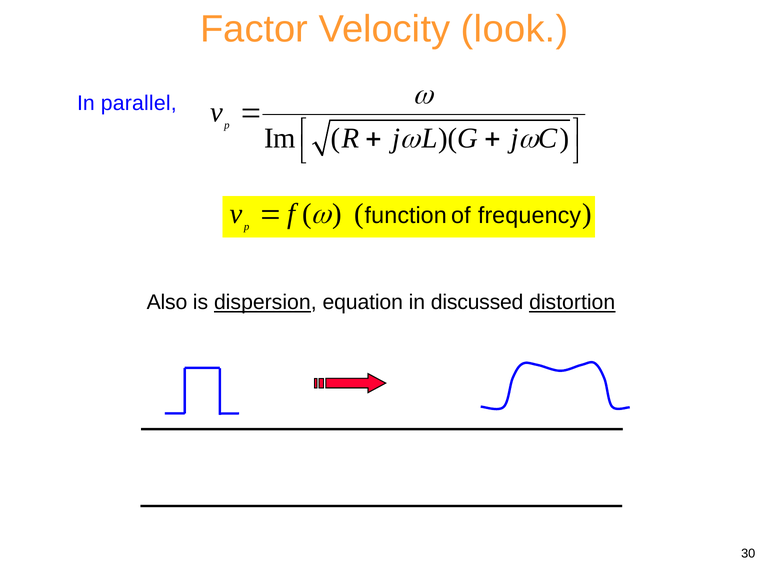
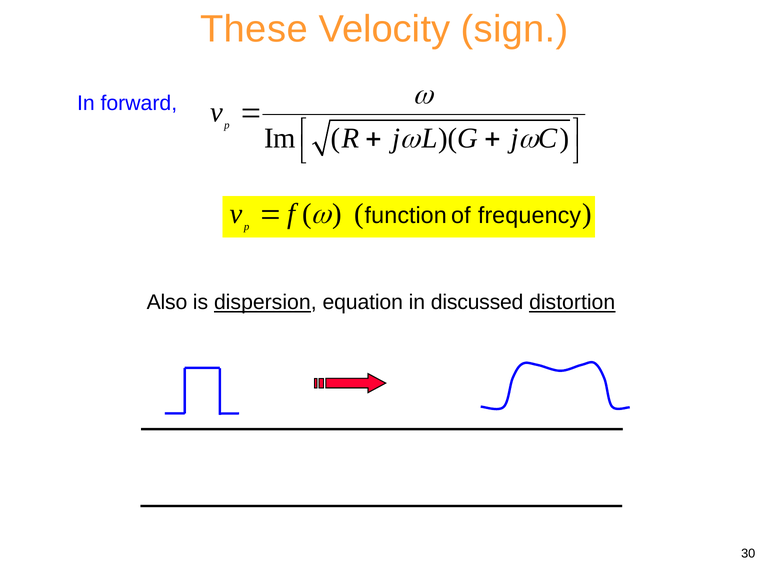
Factor: Factor -> These (254, 29)
look: look -> sign (515, 29)
parallel: parallel -> forward (139, 103)
